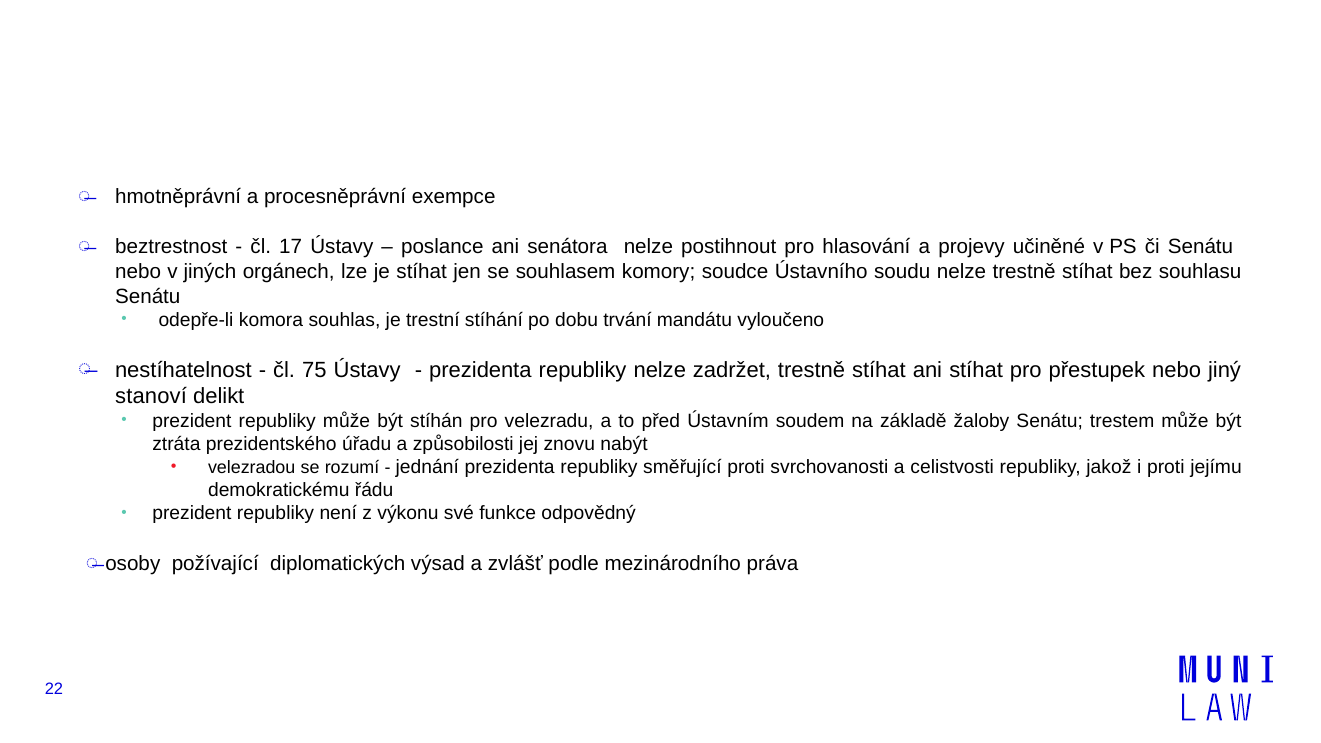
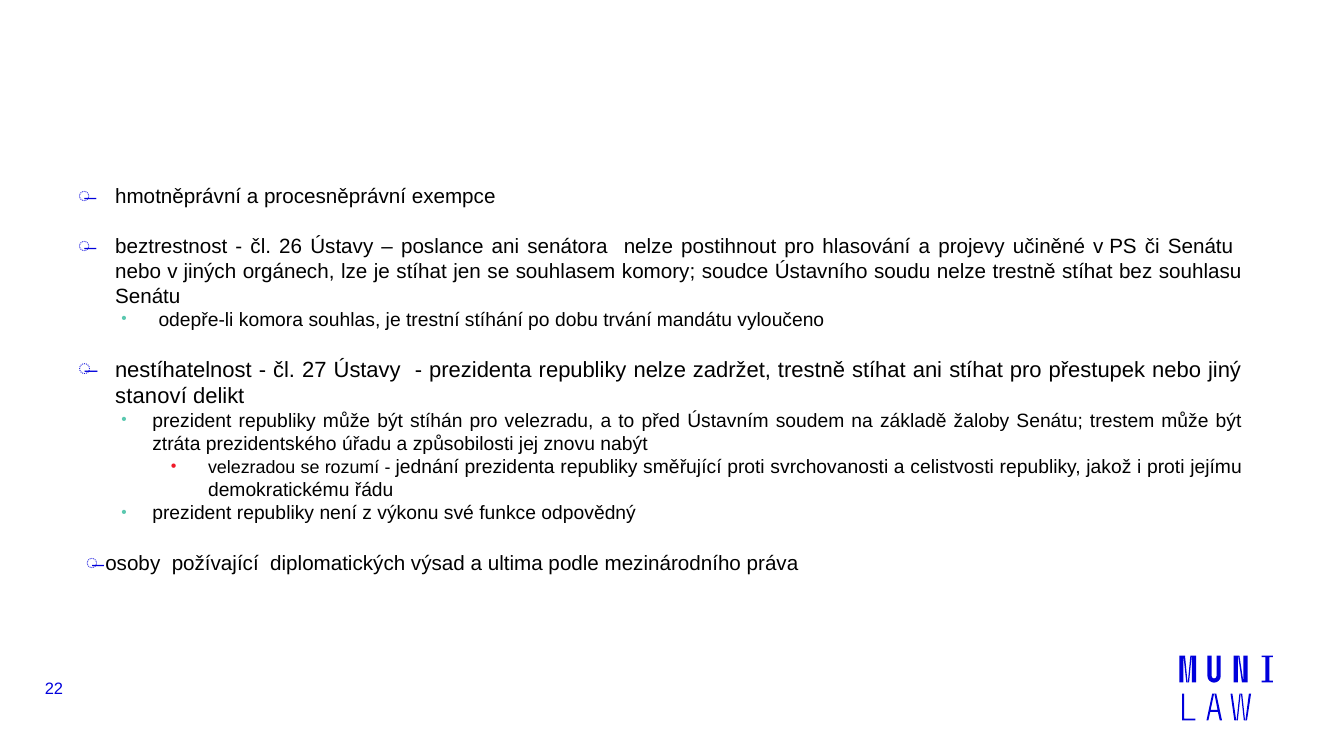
17: 17 -> 26 (291, 247)
75: 75 -> 27 (314, 370)
zvlášť: zvlášť -> ultima (515, 564)
